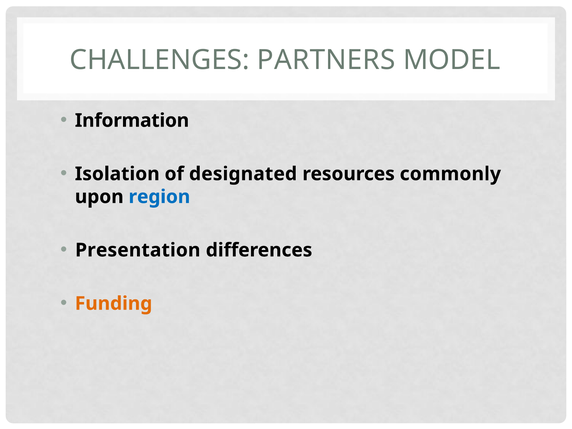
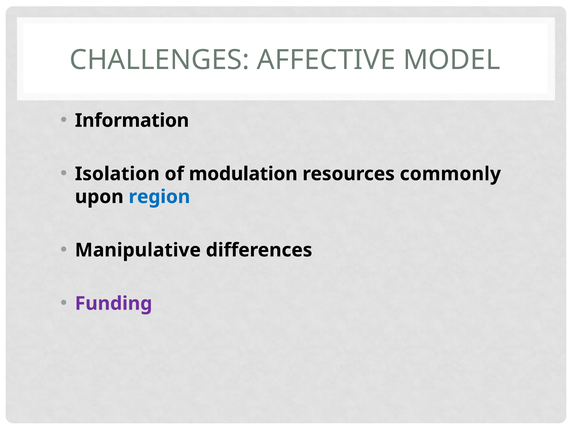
PARTNERS: PARTNERS -> AFFECTIVE (326, 60)
designated: designated -> modulation (243, 174)
Presentation: Presentation -> Manipulative (138, 250)
Funding colour: orange -> purple (114, 304)
